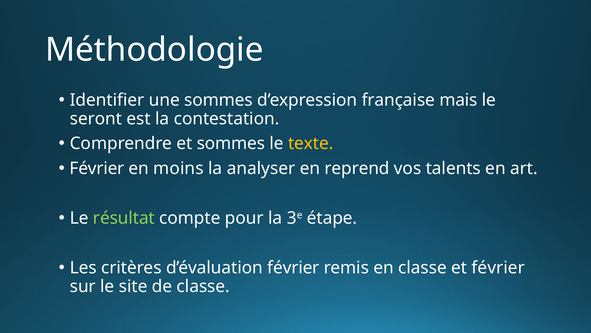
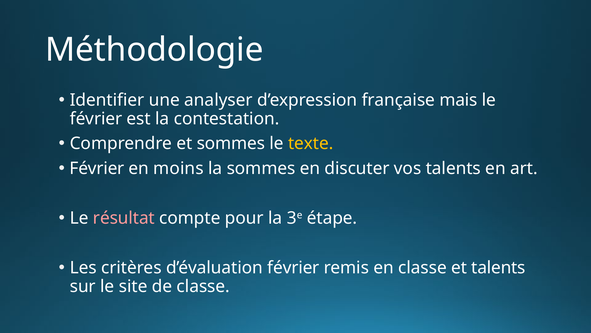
une sommes: sommes -> analyser (219, 100)
seront: seront -> février (96, 119)
la analyser: analyser -> sommes (261, 168)
reprend: reprend -> discuter (357, 168)
résultat colour: light green -> pink (124, 218)
et février: février -> talents (498, 267)
